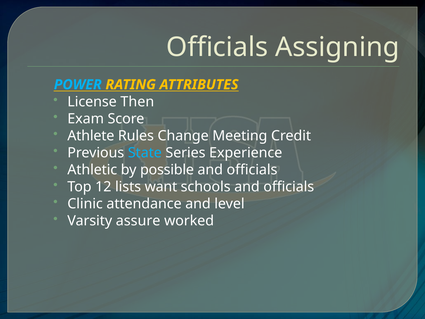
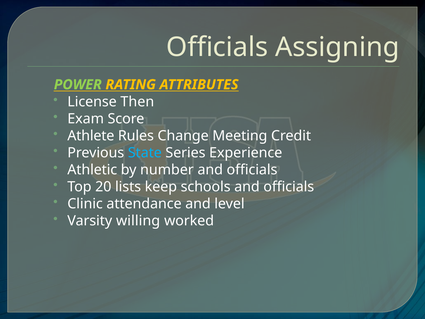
POWER colour: light blue -> light green (78, 85)
possible: possible -> number (167, 170)
12: 12 -> 20 (103, 187)
want: want -> keep (161, 187)
assure: assure -> willing (138, 221)
